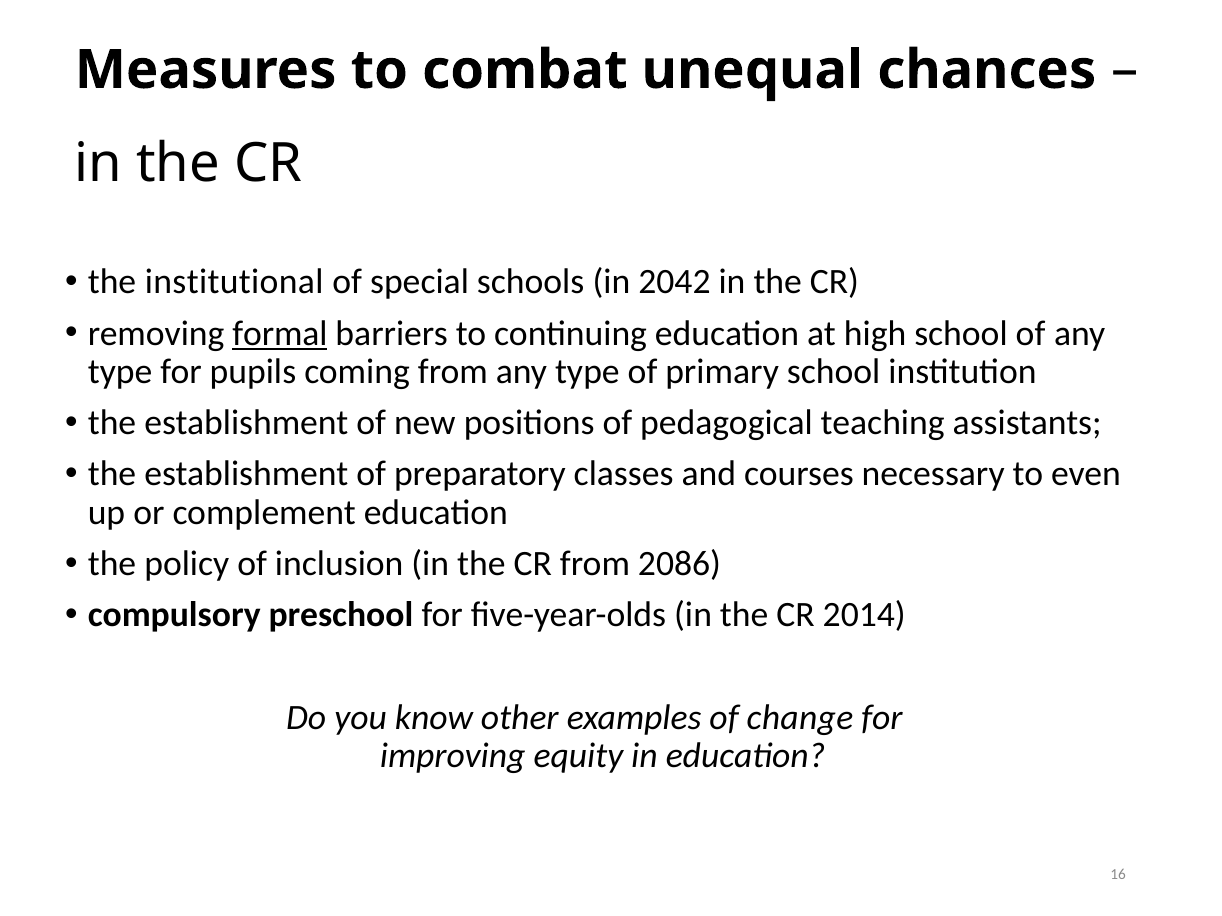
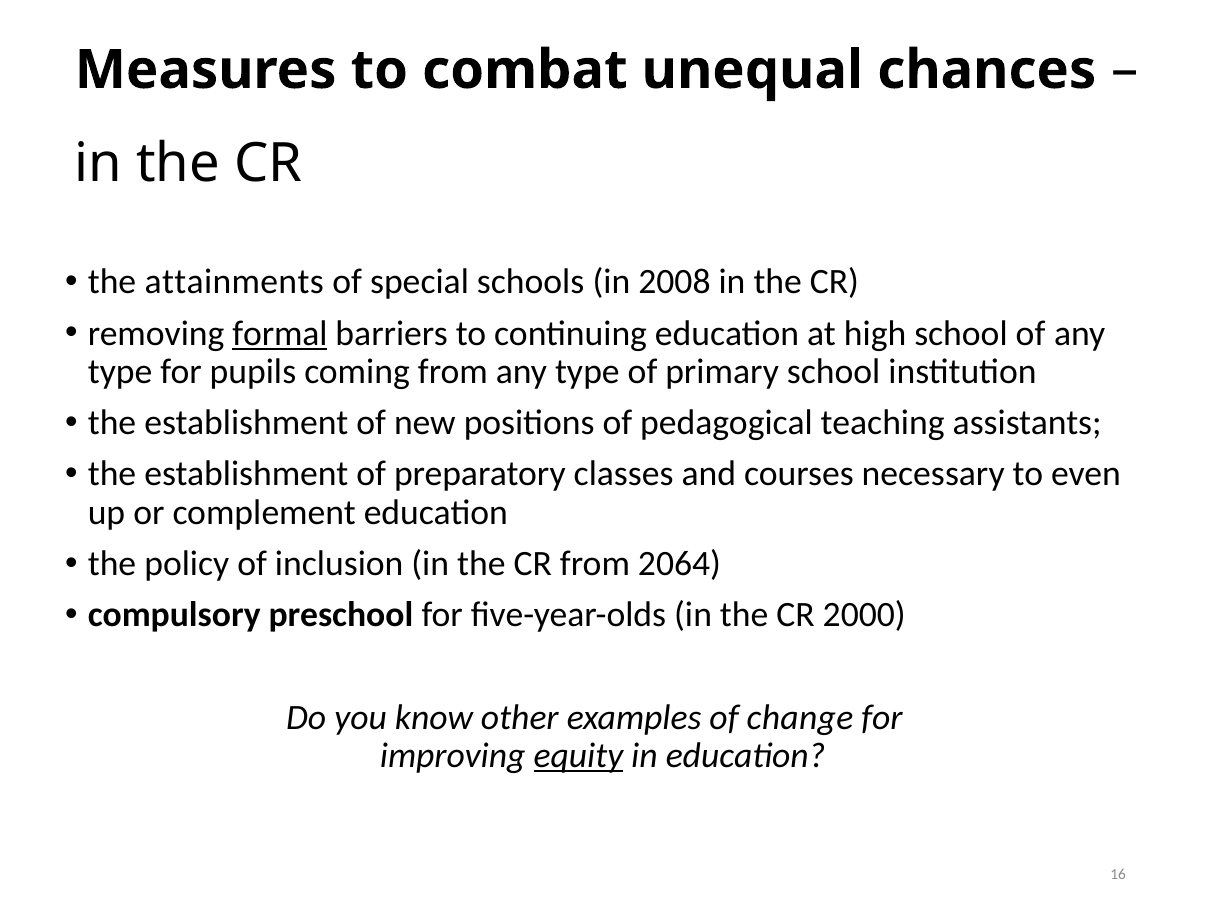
institutional: institutional -> attainments (234, 282)
2042: 2042 -> 2008 (674, 282)
2086: 2086 -> 2064 (679, 564)
2014: 2014 -> 2000 (864, 615)
equity underline: none -> present (578, 756)
